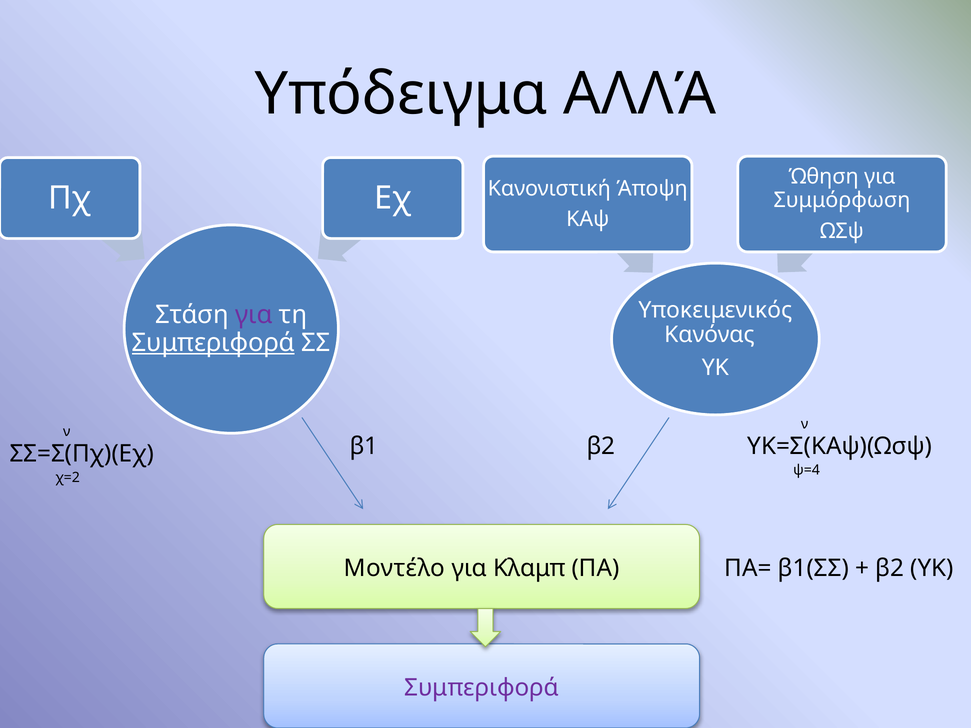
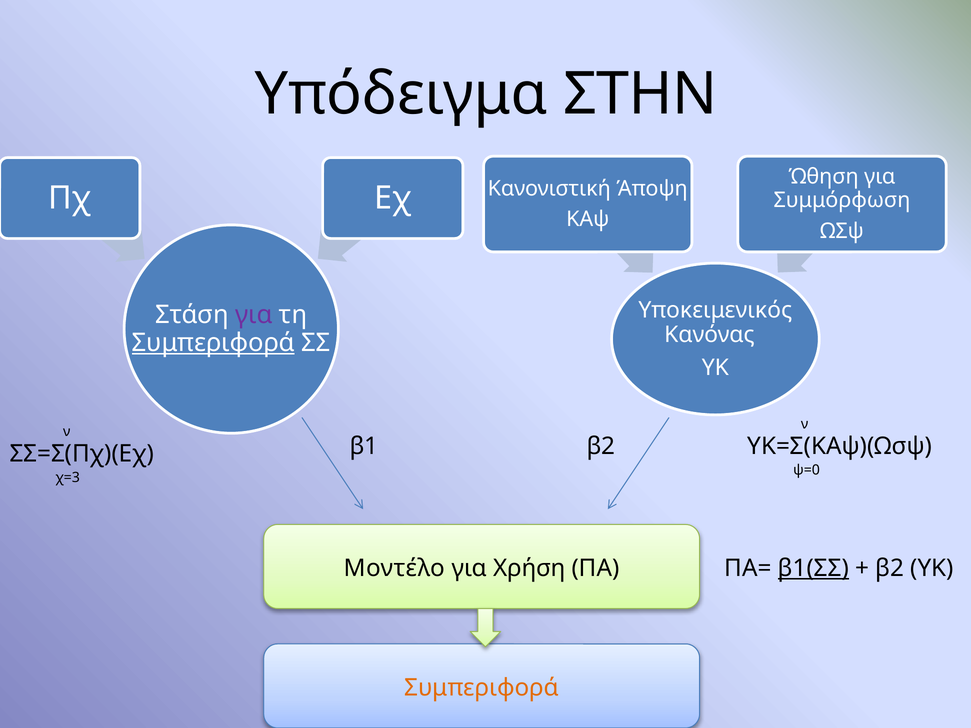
ΑΛΛΆ: ΑΛΛΆ -> ΣΤΗΝ (640, 94)
ψ=4: ψ=4 -> ψ=0 (807, 470)
χ=2: χ=2 -> χ=3 (68, 478)
Κλαμπ: Κλαμπ -> Χρήση (529, 568)
β1(ΣΣ underline: none -> present (813, 569)
Συμπεριφορά colour: purple -> orange (482, 688)
